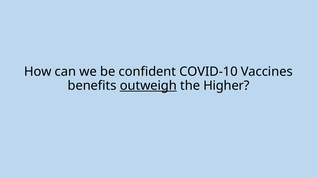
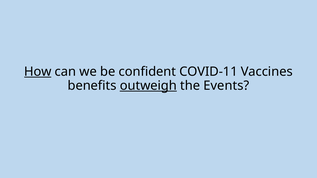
How underline: none -> present (38, 72)
COVID-10: COVID-10 -> COVID-11 (209, 72)
Higher: Higher -> Events (226, 86)
